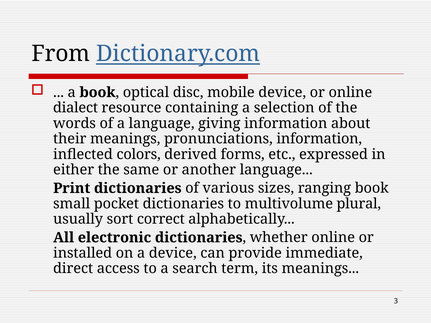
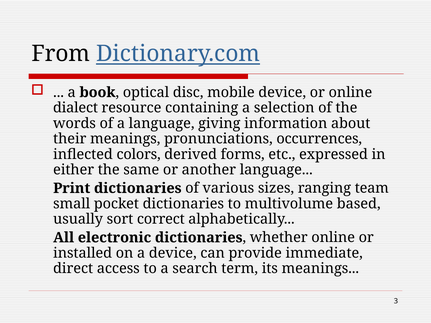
pronunciations information: information -> occurrences (319, 139)
ranging book: book -> team (372, 188)
plural: plural -> based (359, 204)
